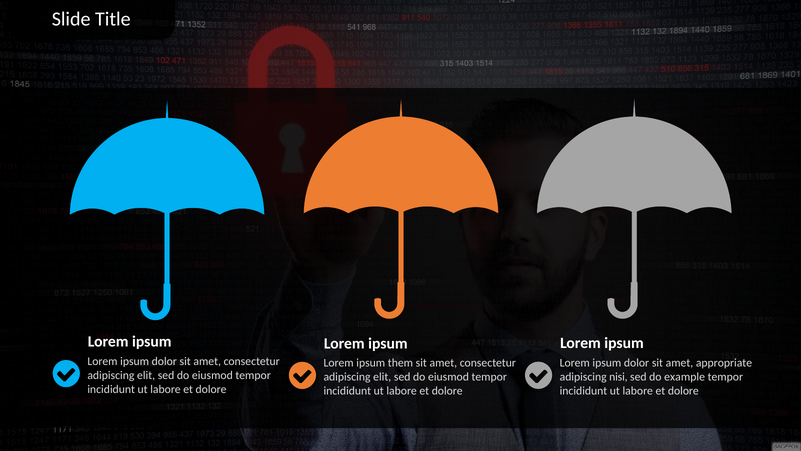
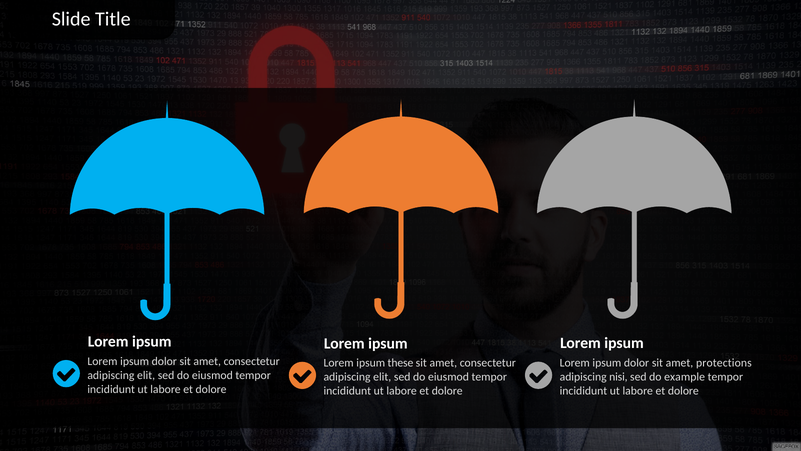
appropriate: appropriate -> protections (724, 363)
them: them -> these (400, 363)
